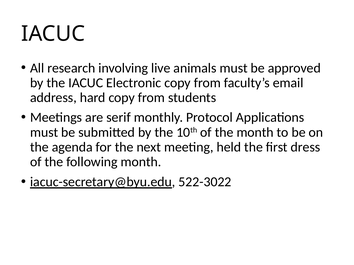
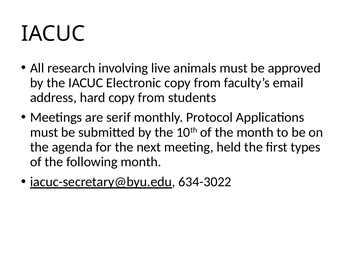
dress: dress -> types (306, 147)
522-3022: 522-3022 -> 634-3022 (205, 182)
